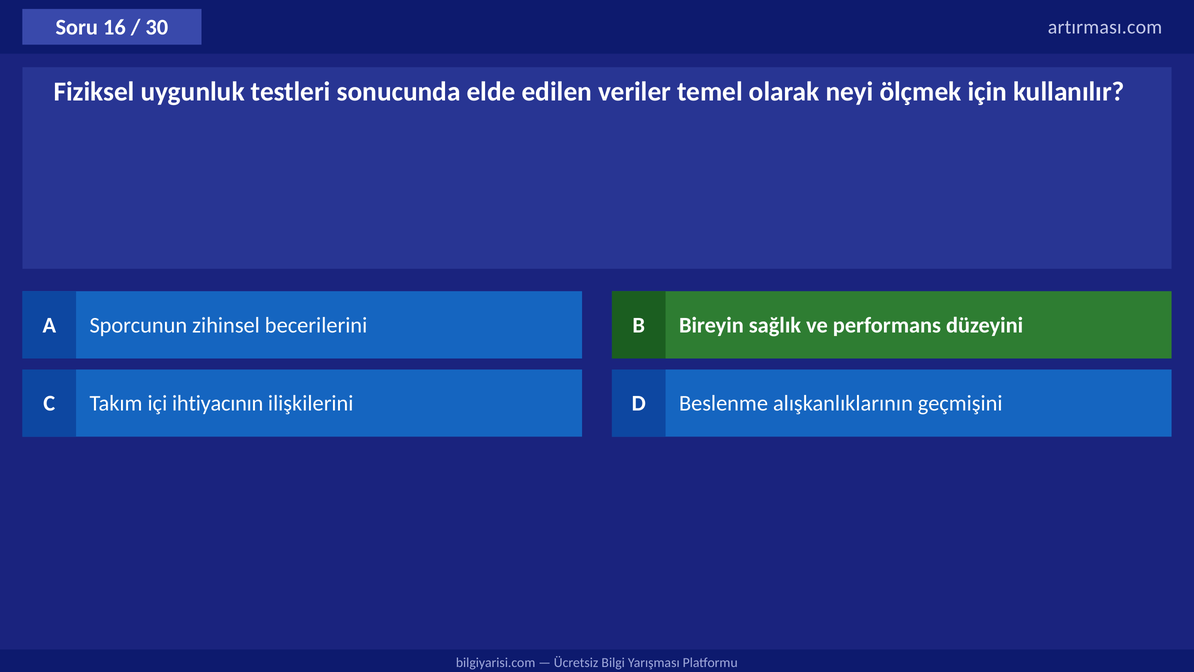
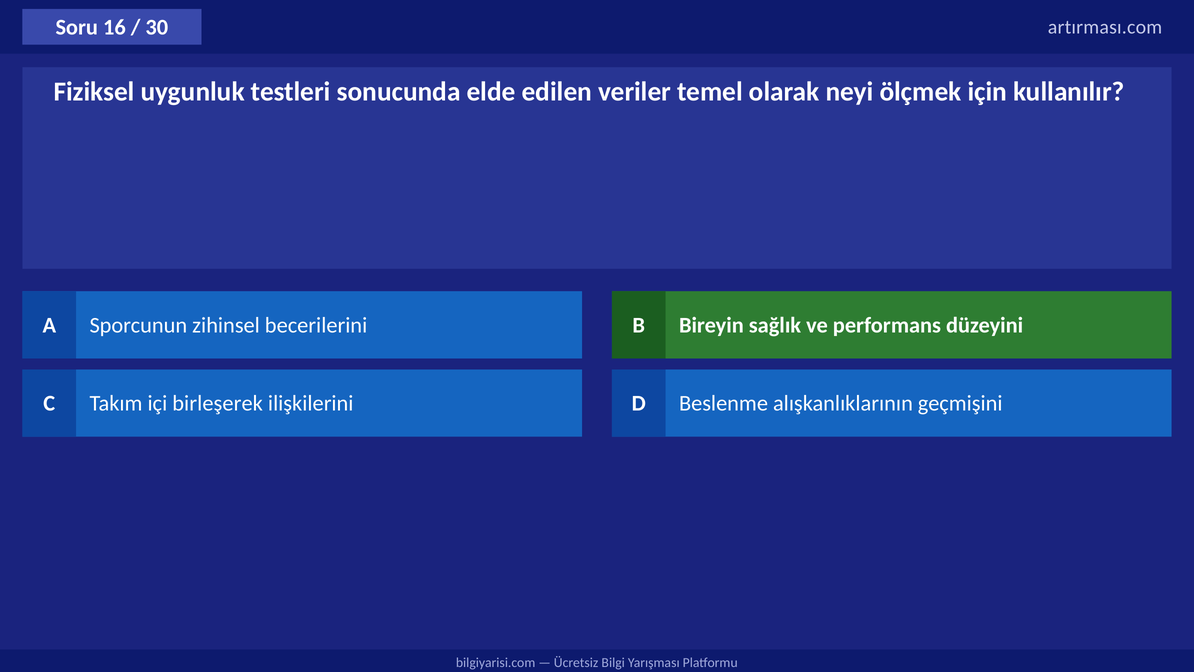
ihtiyacının: ihtiyacının -> birleşerek (218, 403)
